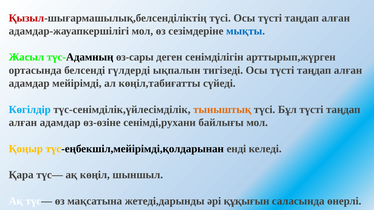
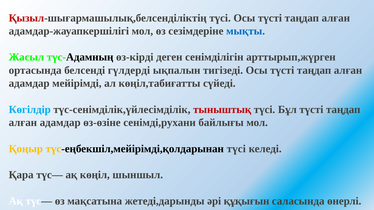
өз-сары: өз-сары -> өз-кірді (135, 57)
тыныштық colour: orange -> red (222, 110)
түс-еңбекшіл,мейірімді,қолдарынан енді: енді -> түсі (236, 149)
